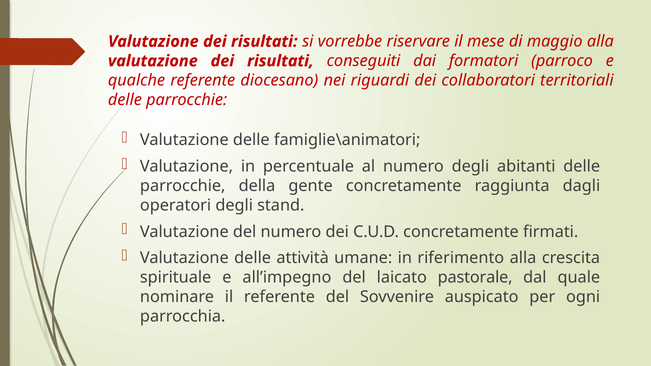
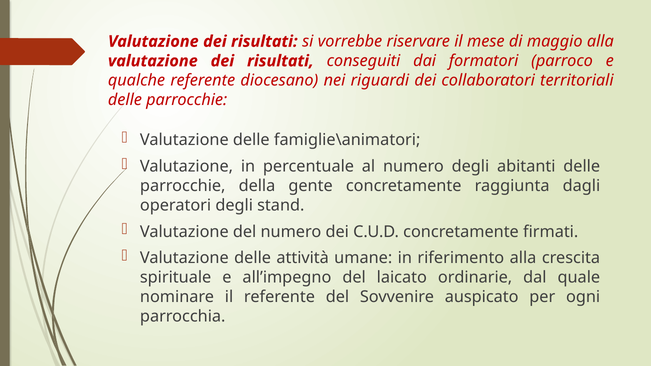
pastorale: pastorale -> ordinarie (475, 278)
